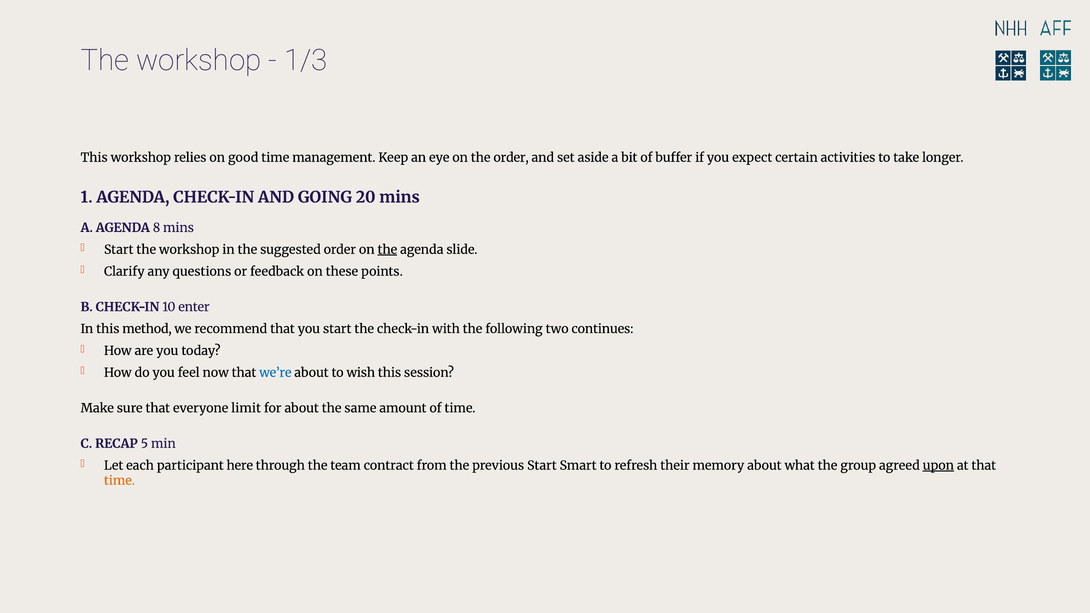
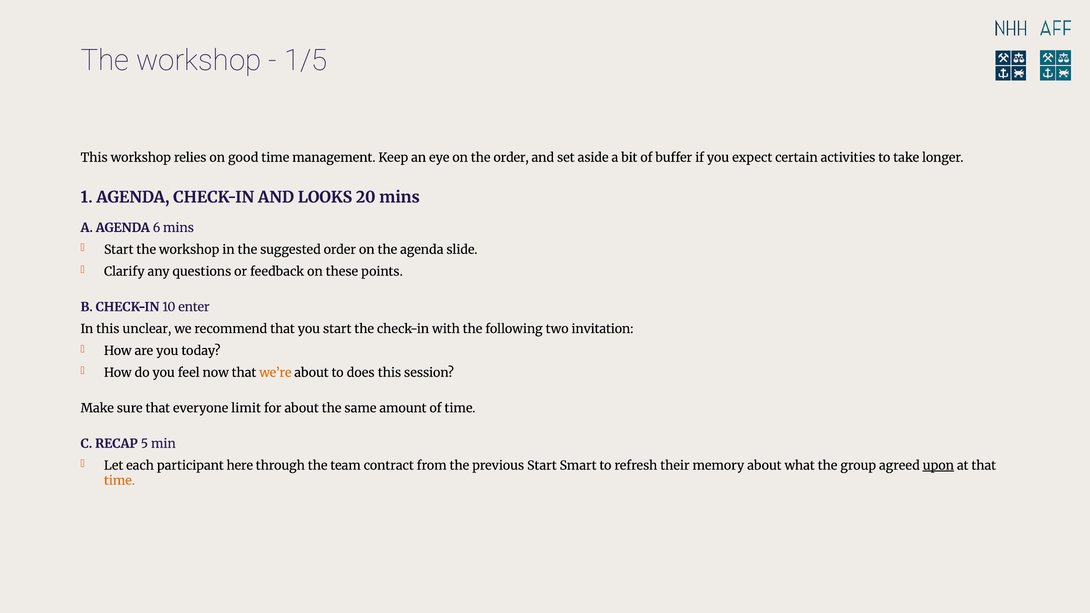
1/3: 1/3 -> 1/5 (306, 61)
GOING: GOING -> LOOKS (325, 197)
8: 8 -> 6 (157, 228)
the underline: present -> none (387, 250)
method: method -> unclear (147, 329)
continues: continues -> invitation (602, 329)
we’re colour: blue -> orange (275, 373)
wish: wish -> does (361, 373)
